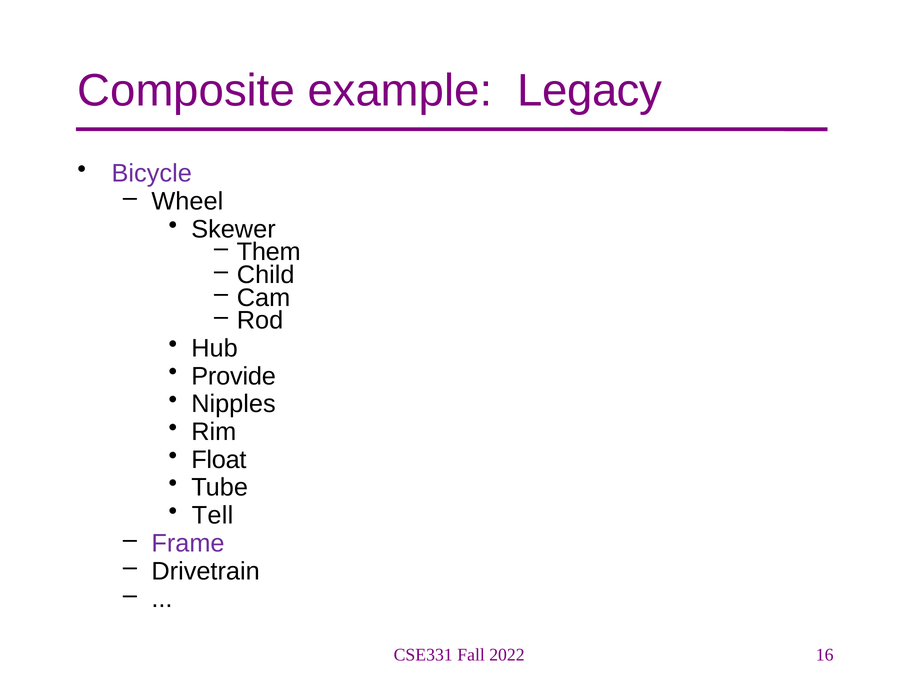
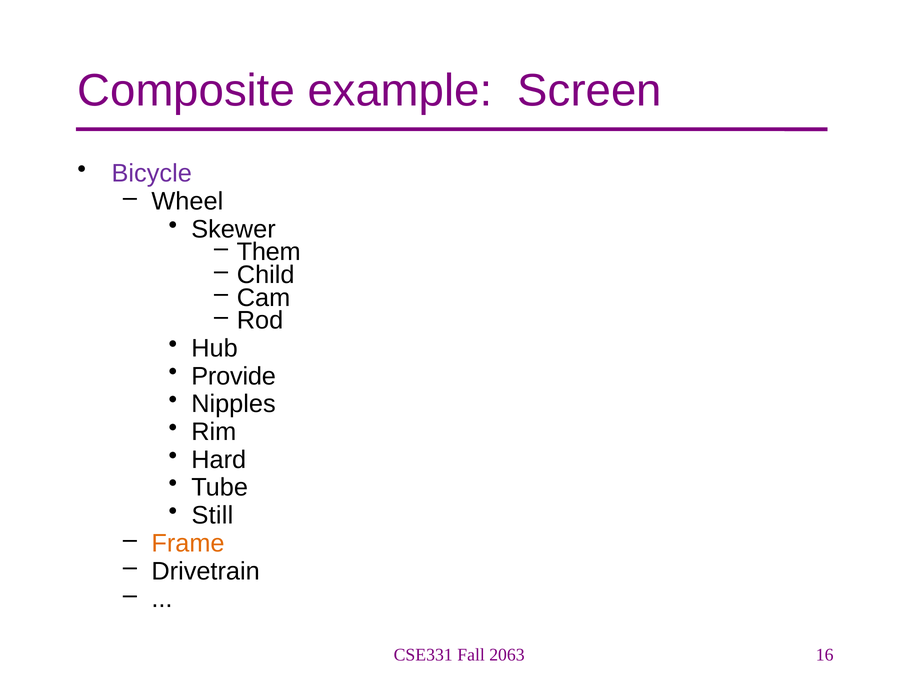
Legacy: Legacy -> Screen (590, 90)
Float: Float -> Hard (219, 459)
Tell: Tell -> Still (212, 515)
Frame colour: purple -> orange (188, 543)
2022: 2022 -> 2063 (507, 654)
